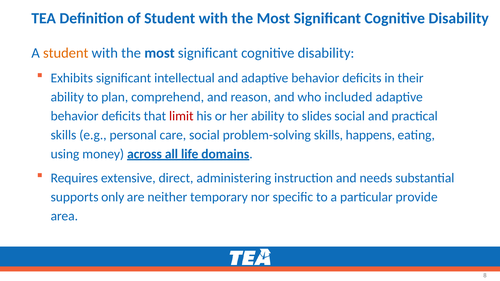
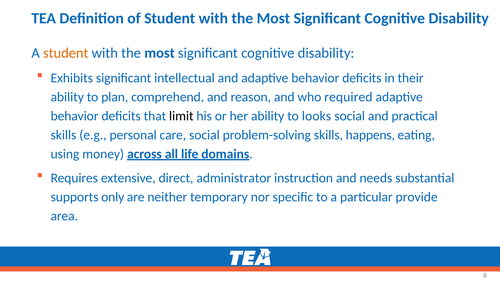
included: included -> required (348, 97)
limit colour: red -> black (181, 116)
slides: slides -> looks (317, 116)
administering: administering -> administrator (234, 178)
